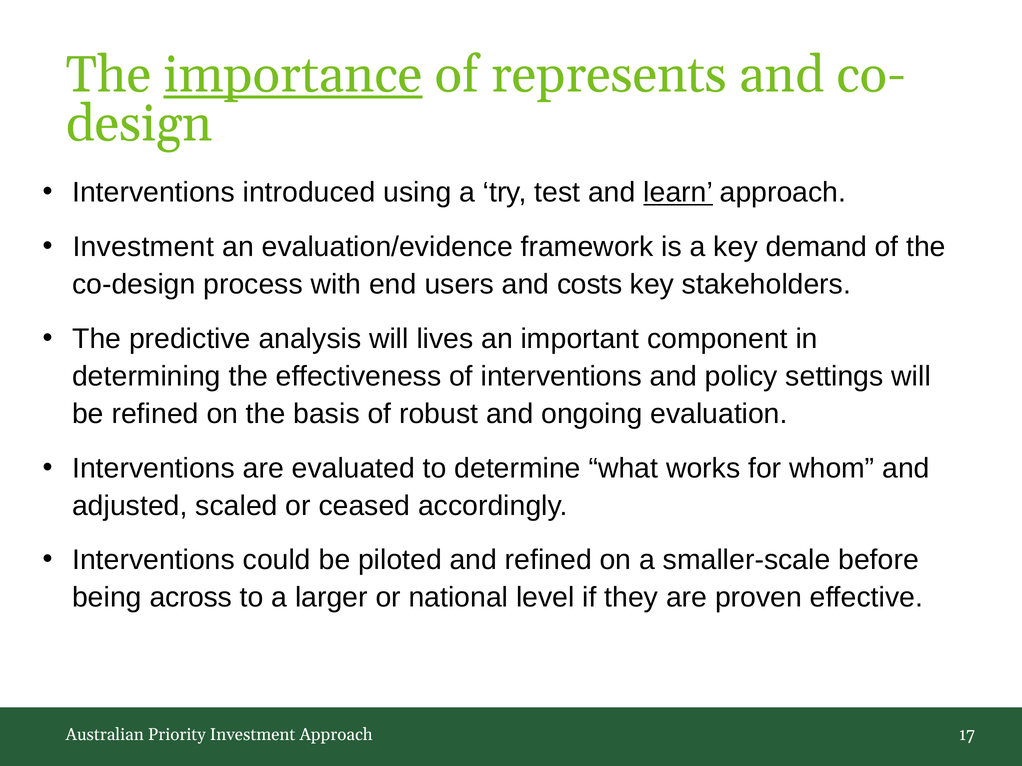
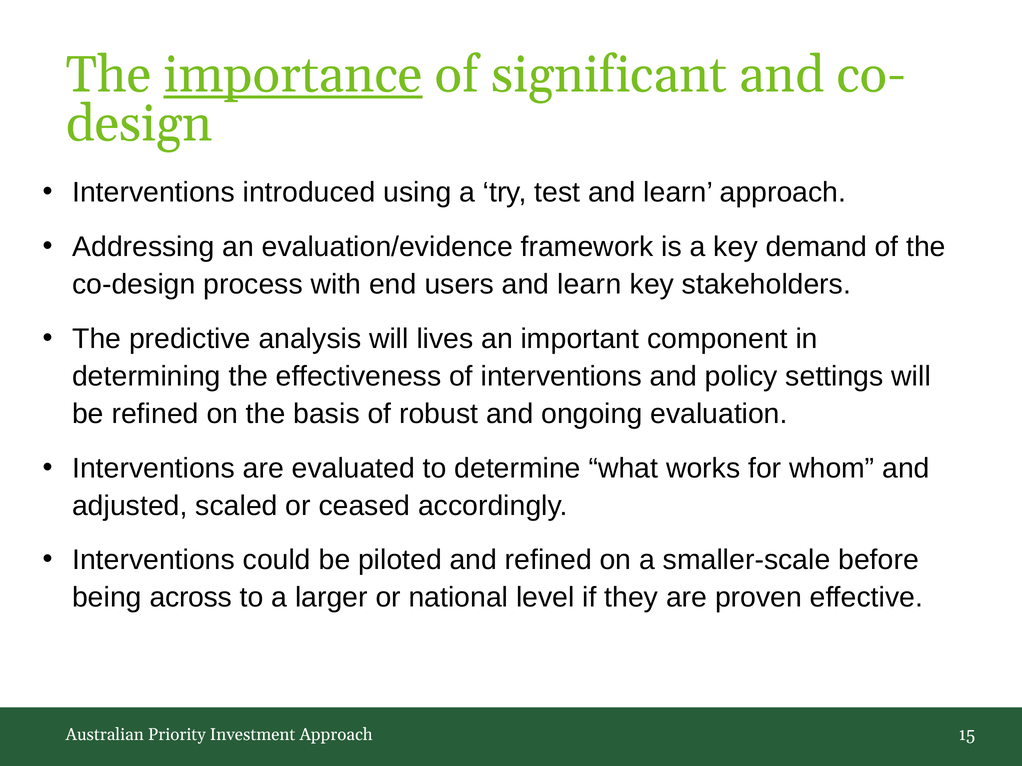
represents: represents -> significant (609, 75)
learn underline: present -> none (678, 193)
Investment: Investment -> Addressing (143, 247)
users and costs: costs -> learn (589, 285)
17: 17 -> 15 (967, 735)
